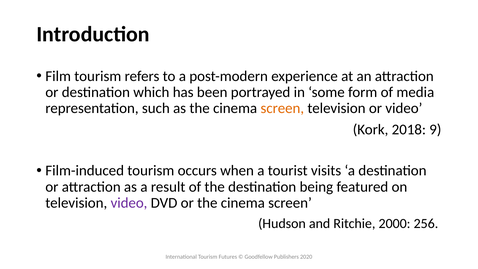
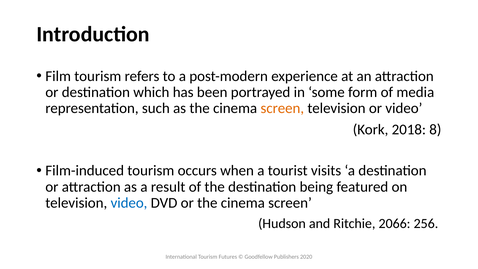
9: 9 -> 8 (435, 129)
video colour: purple -> blue (129, 203)
2000: 2000 -> 2066 (395, 223)
